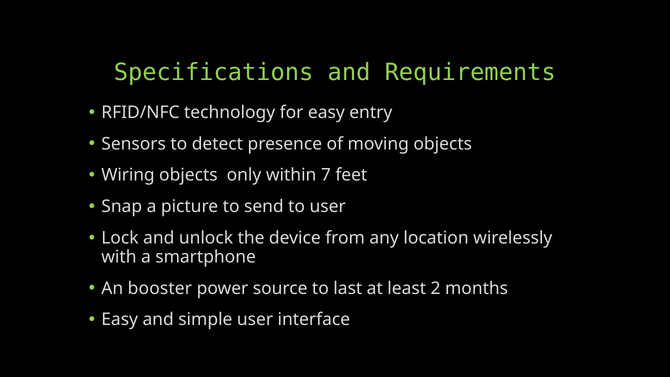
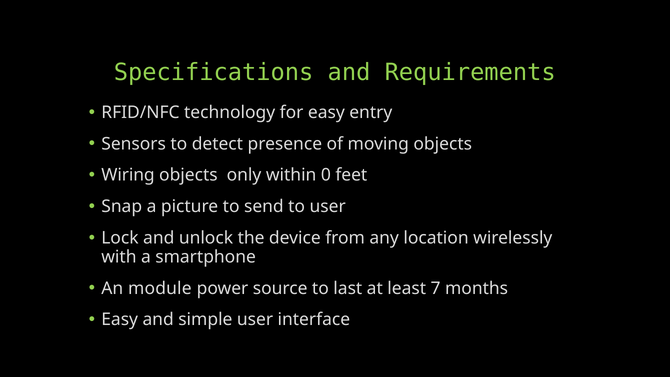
7: 7 -> 0 (326, 175)
booster: booster -> module (160, 288)
2: 2 -> 7 (436, 288)
